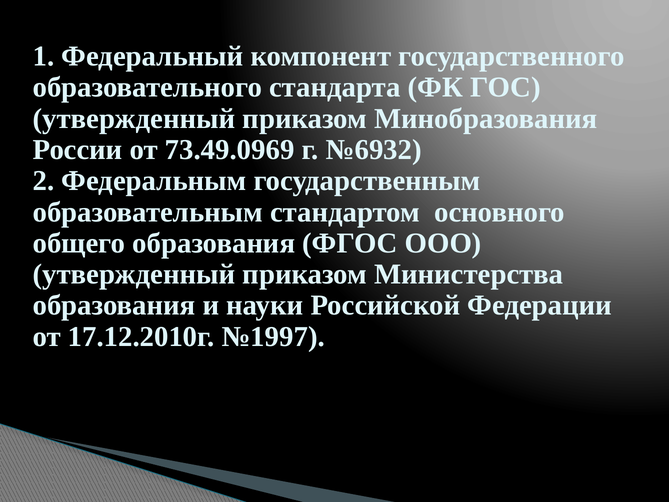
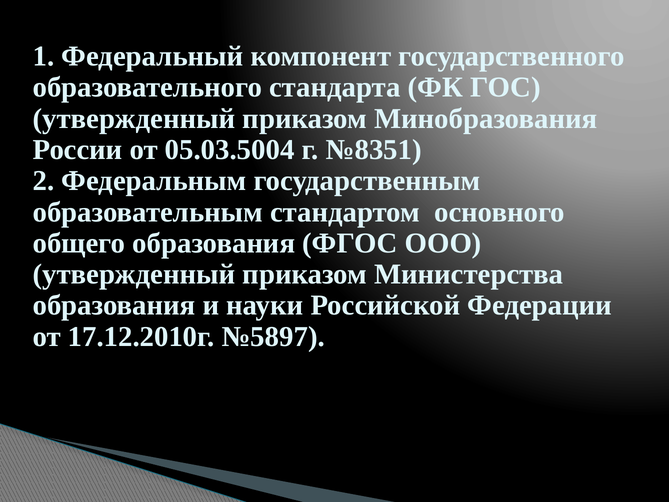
73.49.0969: 73.49.0969 -> 05.03.5004 (230, 150)
№6932: №6932 -> №8351 (374, 150)
№1997: №1997 -> №5897 (273, 336)
